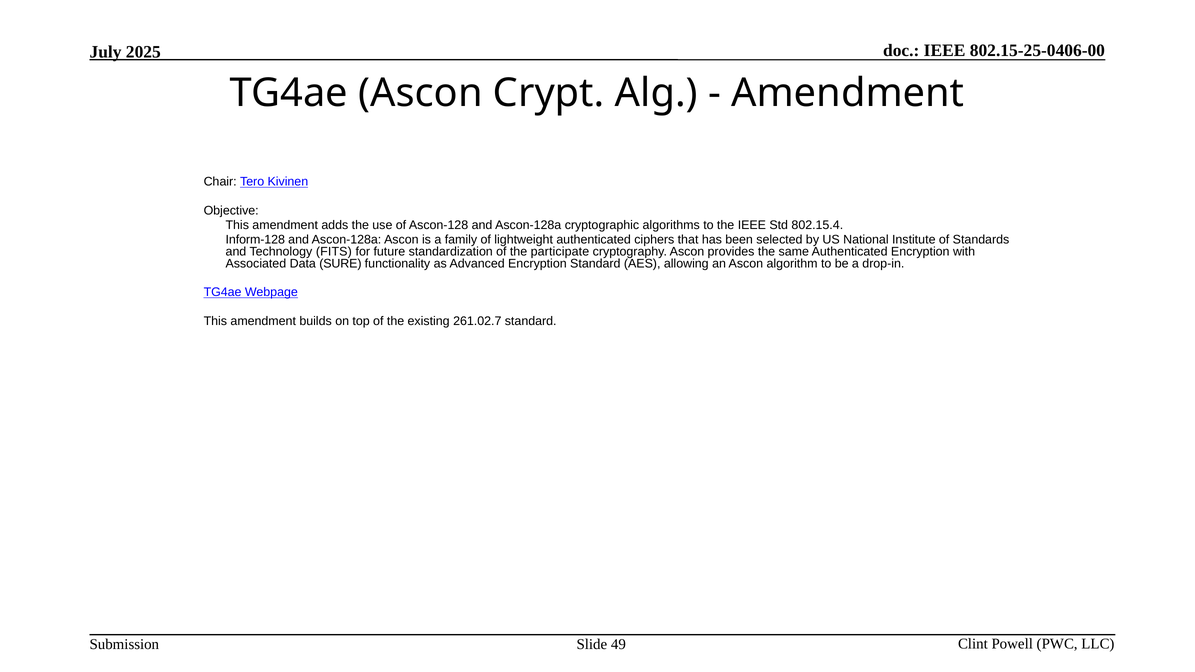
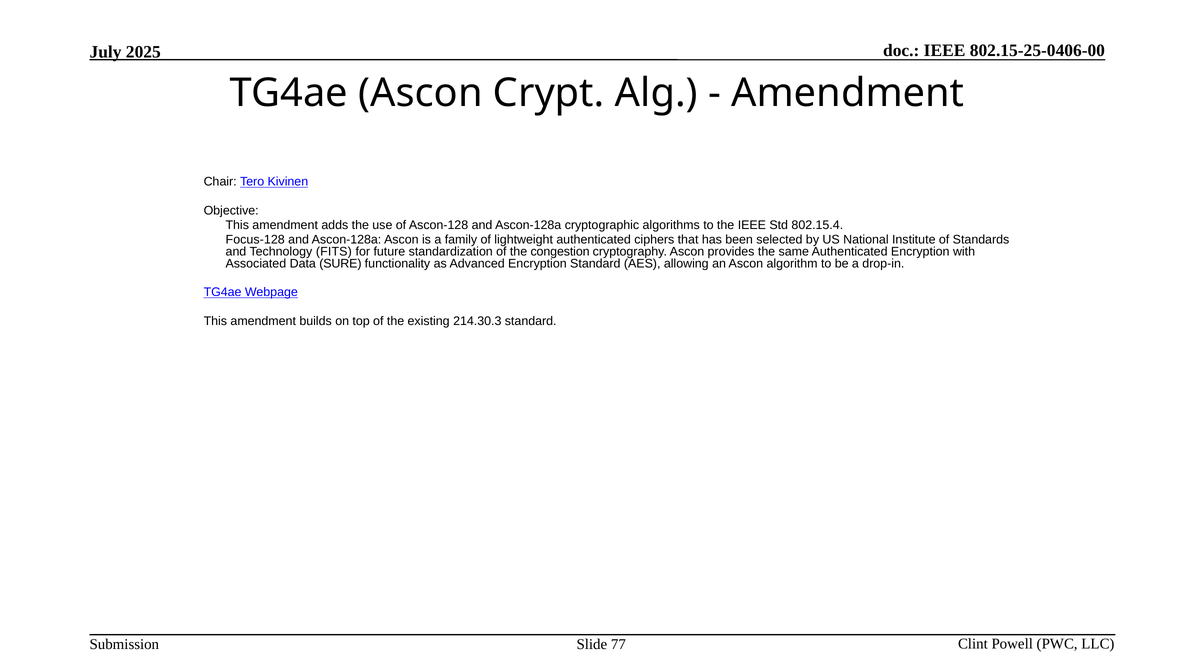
Inform-128: Inform-128 -> Focus-128 (255, 240)
participate: participate -> congestion (560, 252)
261.02.7: 261.02.7 -> 214.30.3 (477, 321)
49: 49 -> 77 (618, 645)
